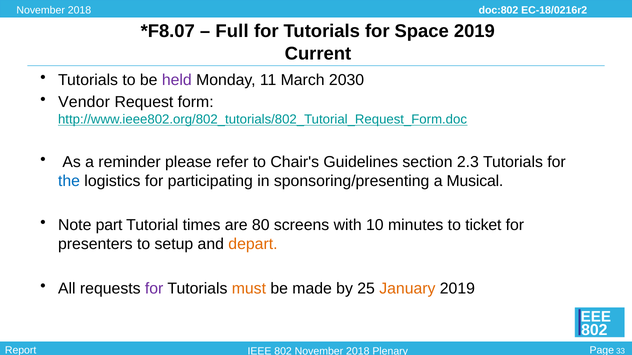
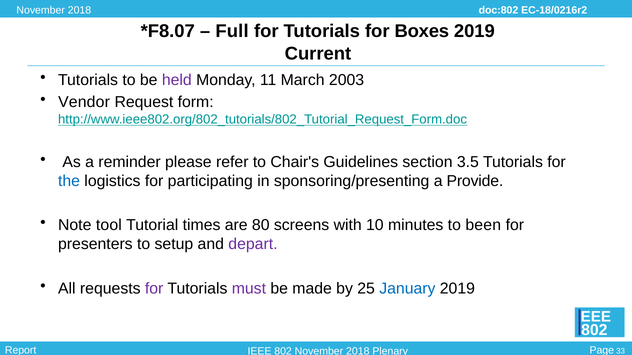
Space: Space -> Boxes (422, 31)
2030: 2030 -> 2003 (347, 80)
2.3: 2.3 -> 3.5 (468, 162)
Musical: Musical -> Provide (475, 181)
part: part -> tool (109, 226)
ticket: ticket -> been (483, 226)
depart colour: orange -> purple (253, 245)
must colour: orange -> purple (249, 289)
January colour: orange -> blue (407, 289)
